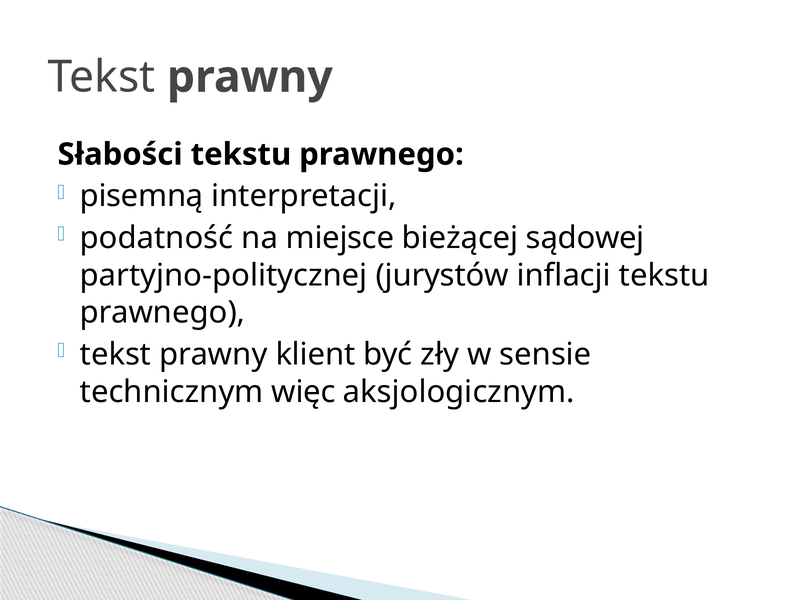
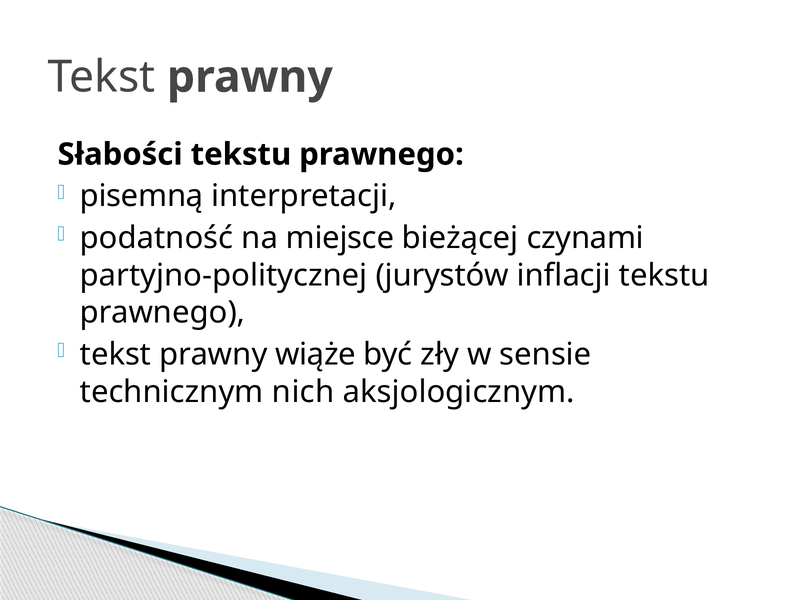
sądowej: sądowej -> czynami (585, 238)
klient: klient -> wiąże (316, 354)
więc: więc -> nich (303, 392)
